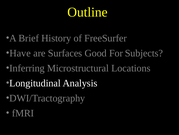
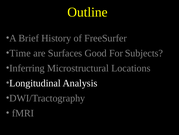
Have: Have -> Time (20, 53)
